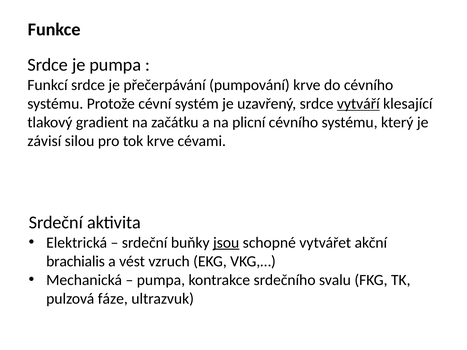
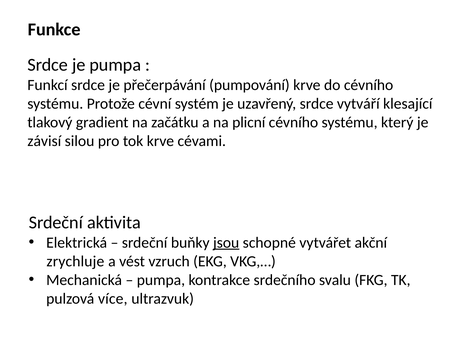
vytváří underline: present -> none (358, 104)
brachialis: brachialis -> zrychluje (75, 261)
fáze: fáze -> více (113, 299)
